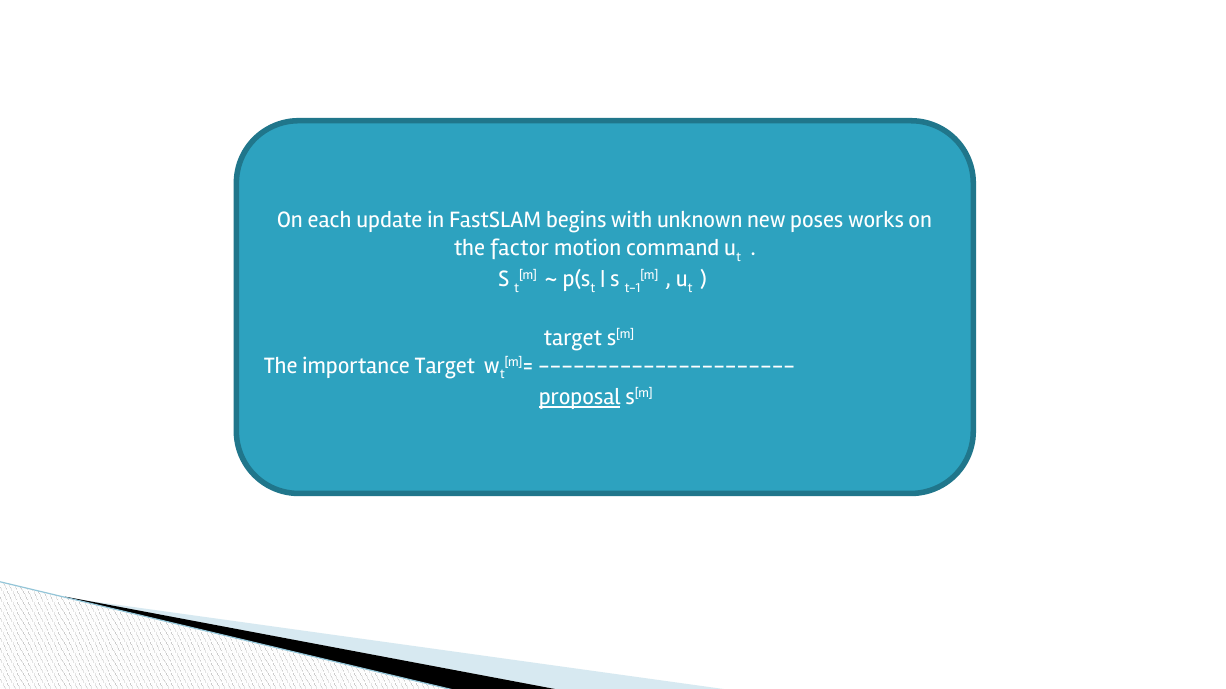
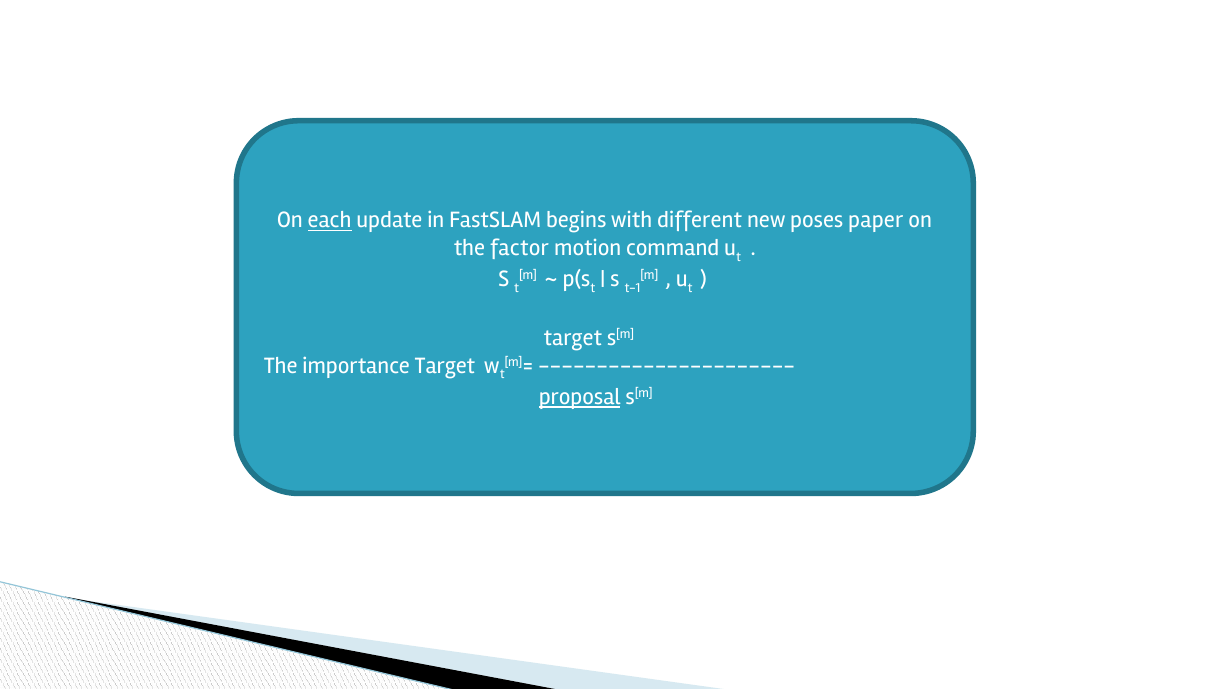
each underline: none -> present (330, 221)
unknown: unknown -> different (700, 221)
works: works -> paper (876, 221)
